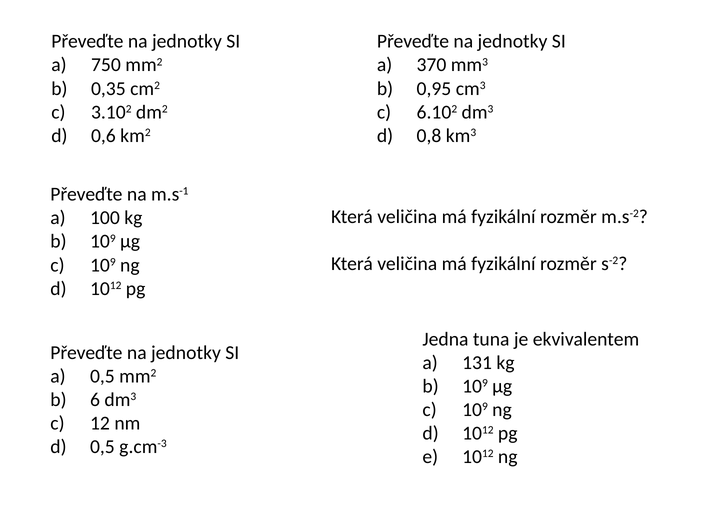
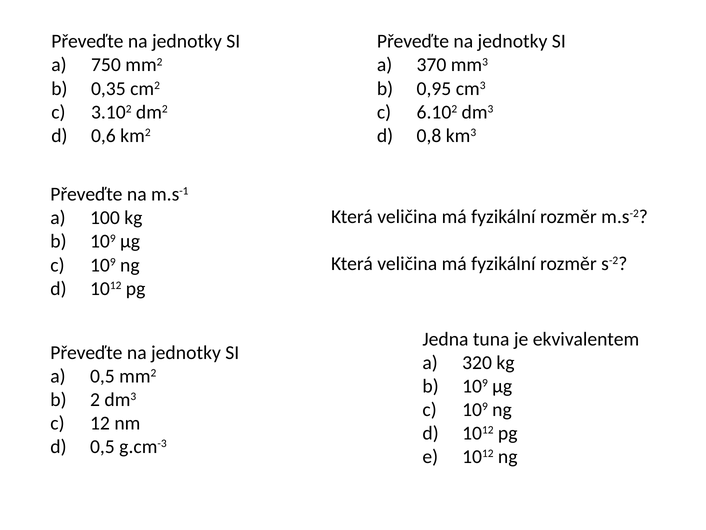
131: 131 -> 320 (477, 362)
6: 6 -> 2 (95, 399)
